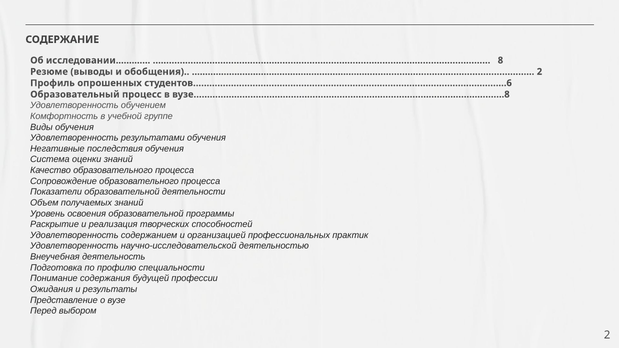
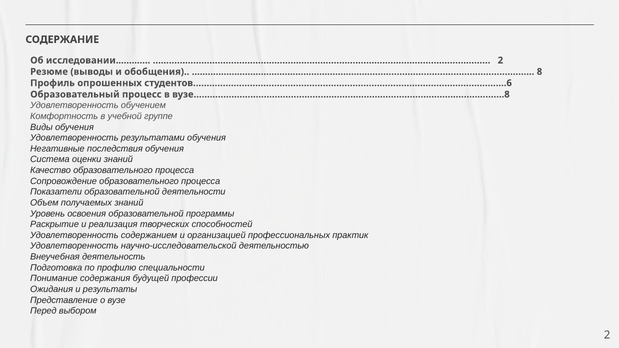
8: 8 -> 2 (500, 60)
2: 2 -> 8 (539, 72)
